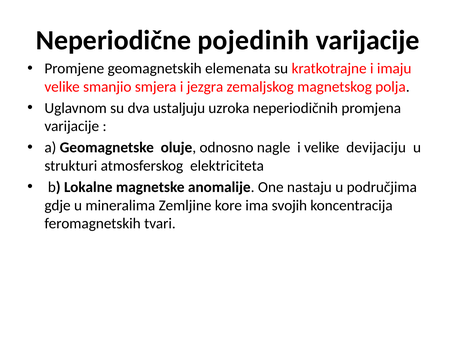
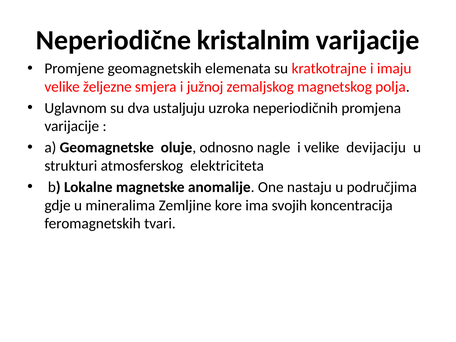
pojedinih: pojedinih -> kristalnim (254, 40)
smanjio: smanjio -> željezne (107, 87)
jezgra: jezgra -> južnoj (205, 87)
